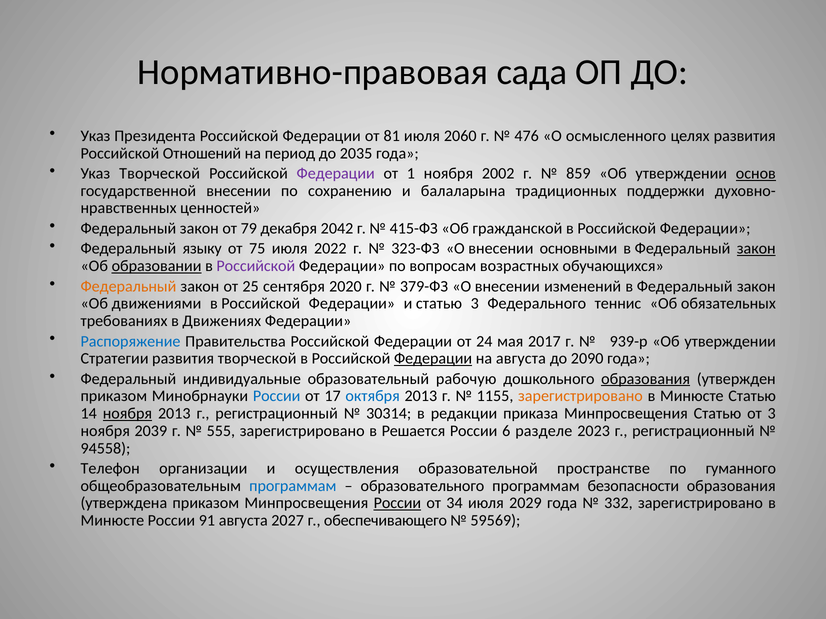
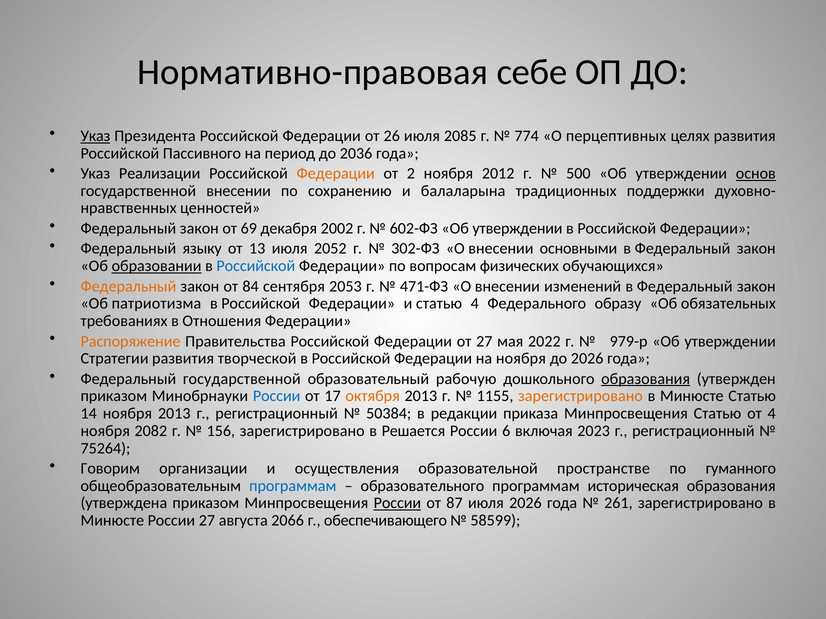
сада: сада -> себе (532, 72)
Указ underline: none -> present (95, 136)
81: 81 -> 26 (392, 136)
2060: 2060 -> 2085 (460, 136)
476: 476 -> 774 (527, 136)
осмысленного: осмысленного -> перцептивных (616, 136)
Отношений: Отношений -> Пассивного (202, 153)
2035: 2035 -> 2036 (356, 153)
Указ Творческой: Творческой -> Реализации (160, 174)
Федерации colour: purple -> orange (336, 174)
1: 1 -> 2 (411, 174)
2002: 2002 -> 2012 (498, 174)
859: 859 -> 500 (578, 174)
79: 79 -> 69 (249, 229)
2042: 2042 -> 2002 (337, 229)
415-ФЗ: 415-ФЗ -> 602-ФЗ (414, 229)
гражданской: гражданской -> утверждении (518, 229)
75: 75 -> 13 (257, 249)
2022: 2022 -> 2052 (330, 249)
323-ФЗ: 323-ФЗ -> 302-ФЗ (415, 249)
закон underline: present -> none (756, 249)
Российской colour: purple -> blue (256, 266)
возрастных: возрастных -> физических (519, 266)
25: 25 -> 84 (251, 286)
2020: 2020 -> 2053 (345, 286)
379-ФЗ: 379-ФЗ -> 471-ФЗ (424, 286)
движениями: движениями -> патриотизма (156, 304)
статью 3: 3 -> 4 (475, 304)
теннис: теннис -> образу (618, 304)
Движениях: Движениях -> Отношения (222, 321)
Распоряжение colour: blue -> orange (130, 341)
от 24: 24 -> 27 (484, 341)
2017: 2017 -> 2022 (544, 341)
939-р: 939-р -> 979-р (629, 341)
Федерации underline: present -> none (433, 359)
на августа: августа -> ноября (521, 359)
до 2090: 2090 -> 2026 (587, 359)
Федеральный индивидуальные: индивидуальные -> государственной (242, 379)
октября colour: blue -> orange (373, 396)
ноября underline: present -> none (127, 414)
30314: 30314 -> 50384 (389, 414)
от 3: 3 -> 4 (772, 414)
2039: 2039 -> 2082 (151, 431)
555: 555 -> 156 (221, 431)
разделе: разделе -> включая (544, 431)
94558: 94558 -> 75264 (105, 449)
Телефон: Телефон -> Говорим (110, 469)
безопасности: безопасности -> историческая (633, 486)
34: 34 -> 87 (455, 504)
июля 2029: 2029 -> 2026 (525, 504)
332: 332 -> 261 (618, 504)
России 91: 91 -> 27 (207, 521)
2027: 2027 -> 2066 (288, 521)
59569: 59569 -> 58599 (495, 521)
